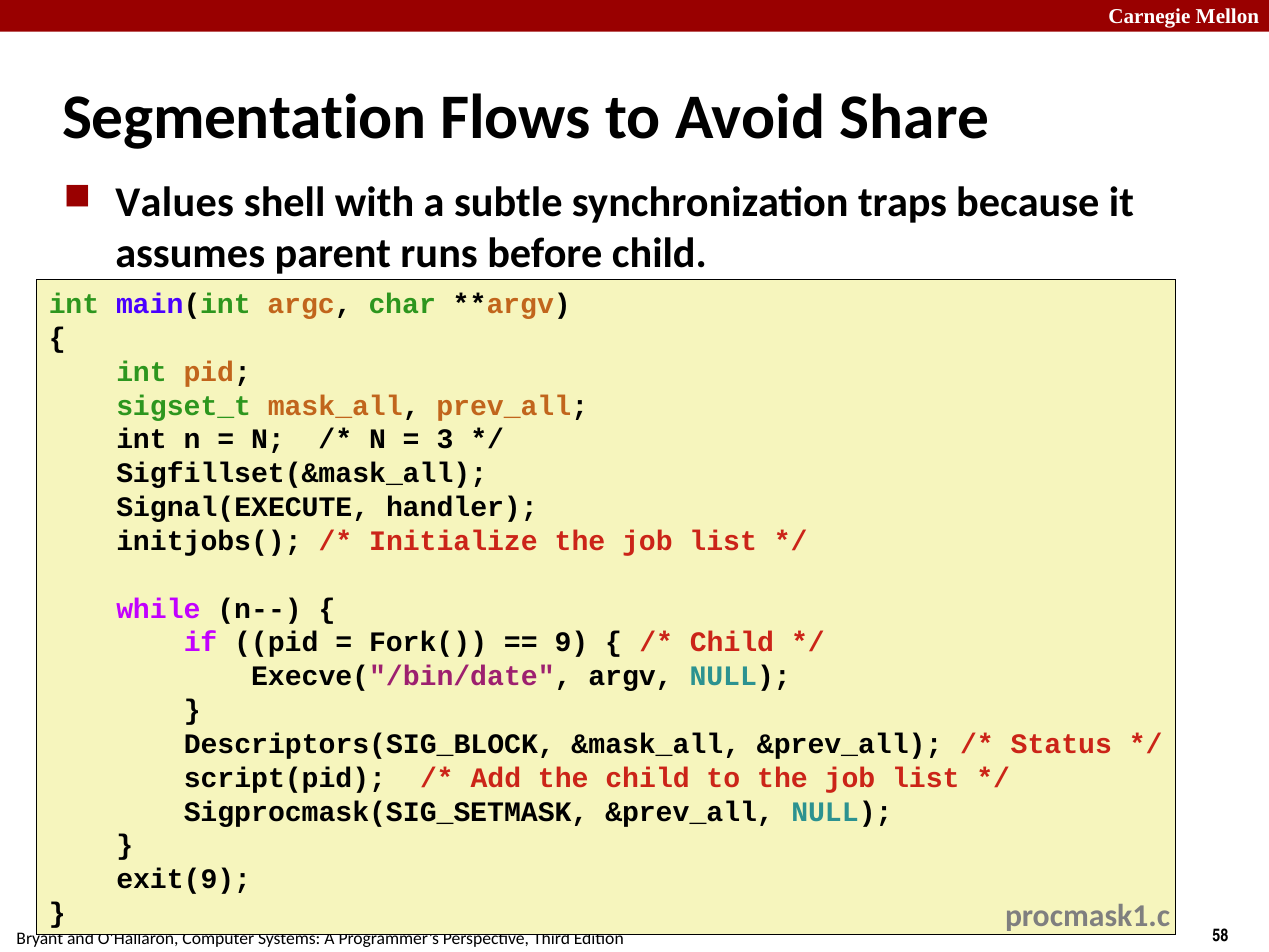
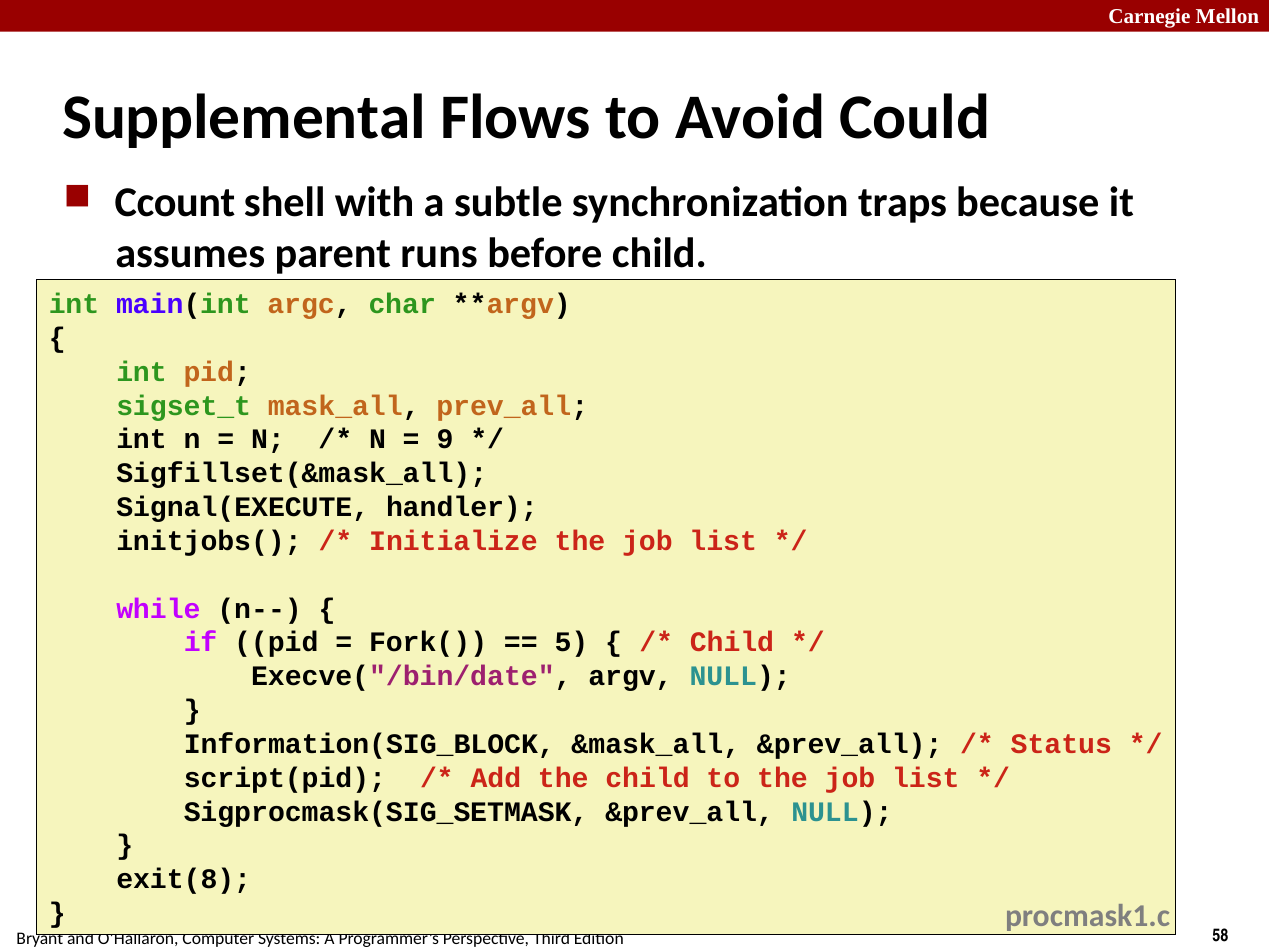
Segmentation: Segmentation -> Supplemental (244, 118)
Share: Share -> Could (915, 118)
Values: Values -> Ccount (175, 203)
3: 3 -> 9 (445, 440)
9: 9 -> 5 (571, 642)
Descriptors(SIG_BLOCK: Descriptors(SIG_BLOCK -> Information(SIG_BLOCK (369, 744)
exit(9: exit(9 -> exit(8 (184, 879)
